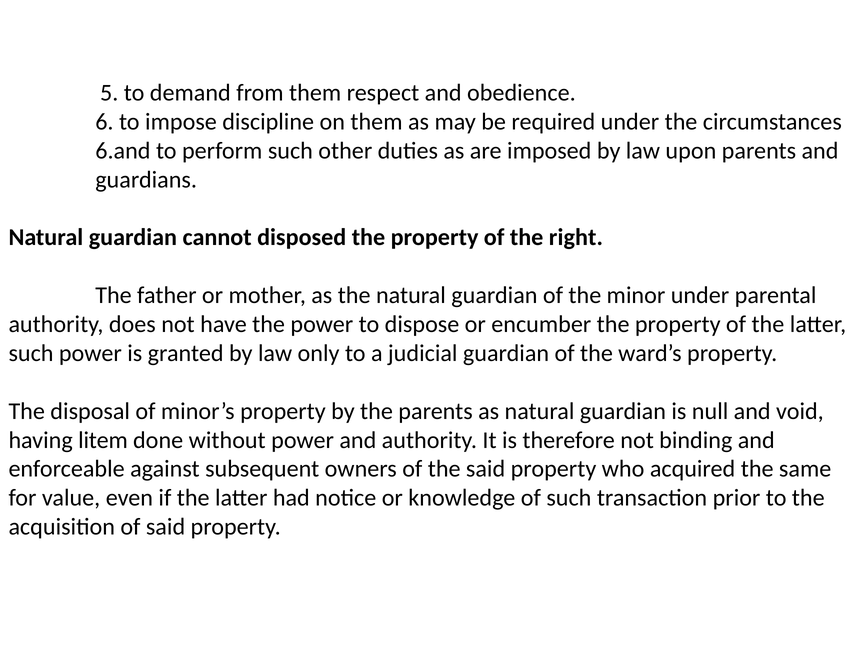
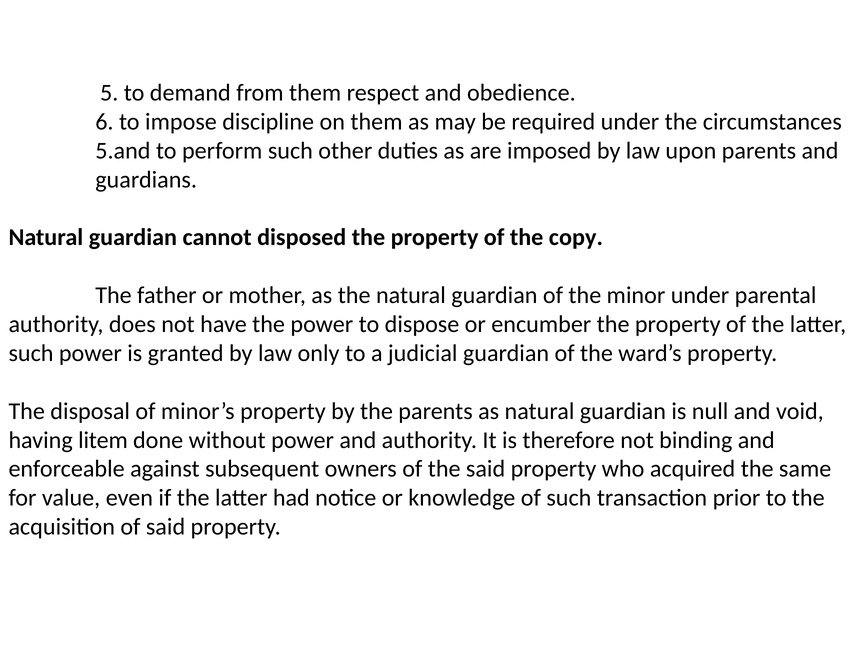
6.and: 6.and -> 5.and (123, 151)
right: right -> copy (576, 237)
